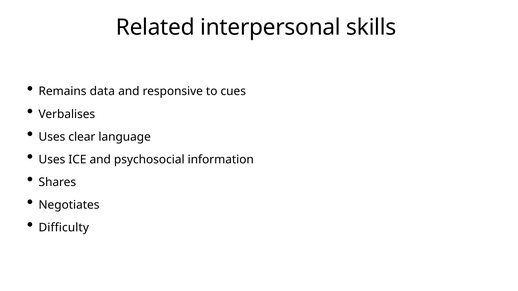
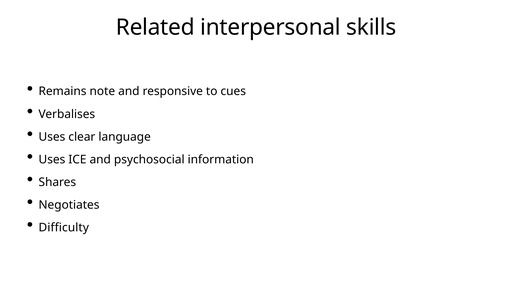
data: data -> note (102, 92)
